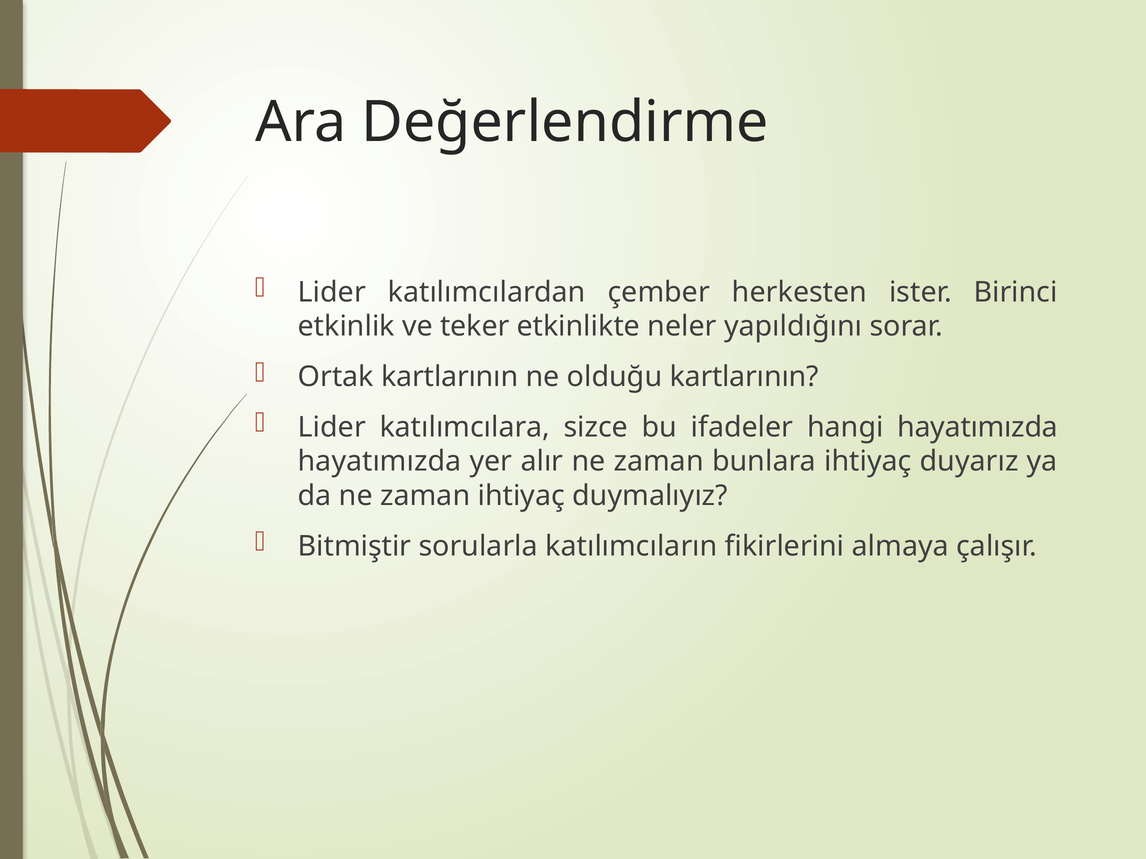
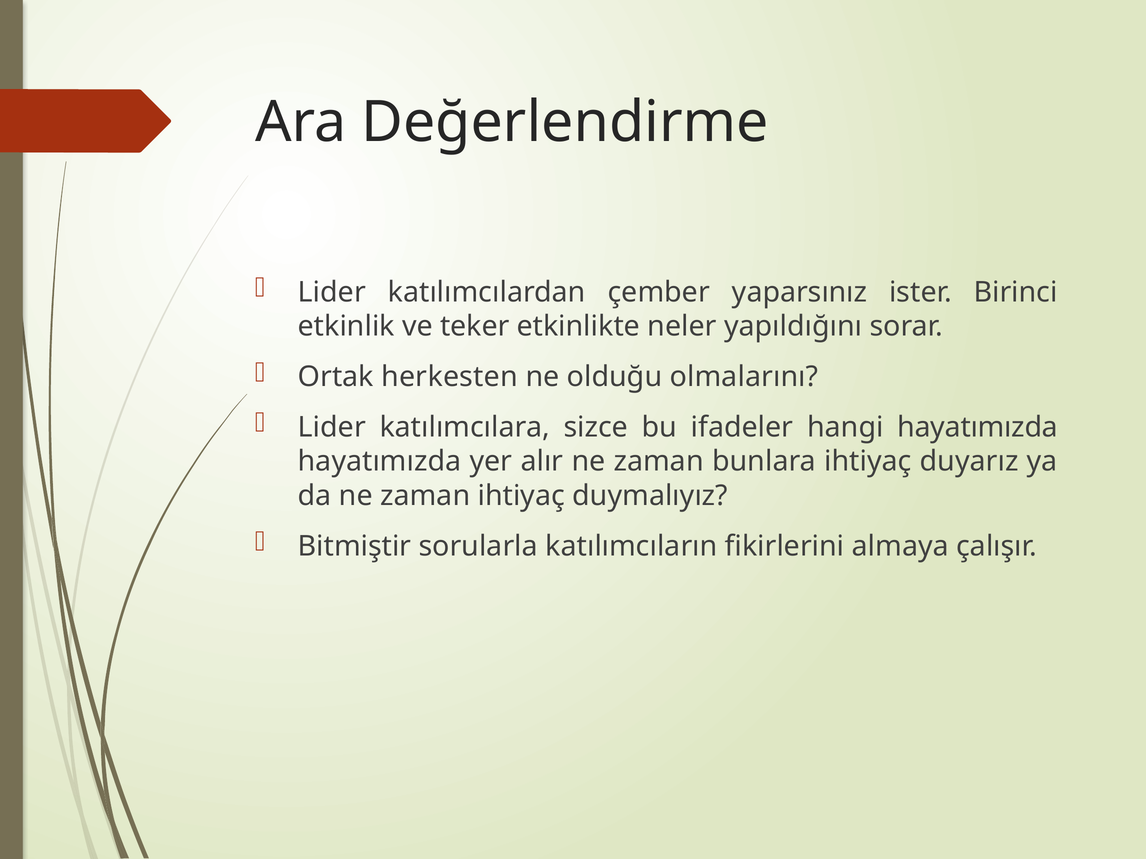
herkesten: herkesten -> yaparsınız (800, 292)
Ortak kartlarının: kartlarının -> herkesten (450, 377)
olduğu kartlarının: kartlarının -> olmalarını (744, 377)
